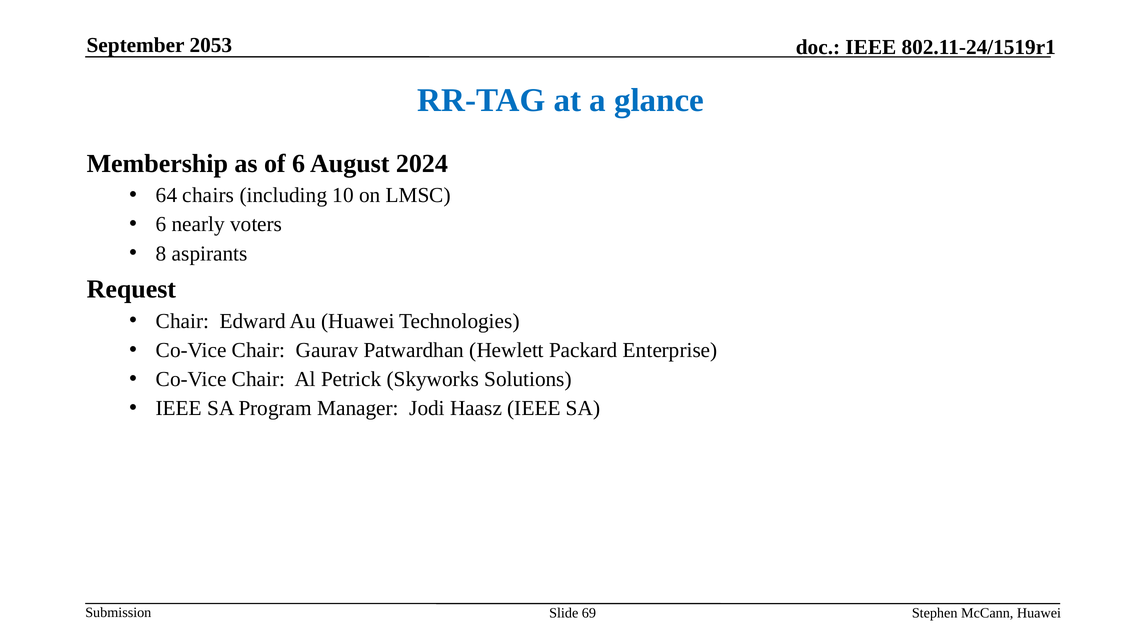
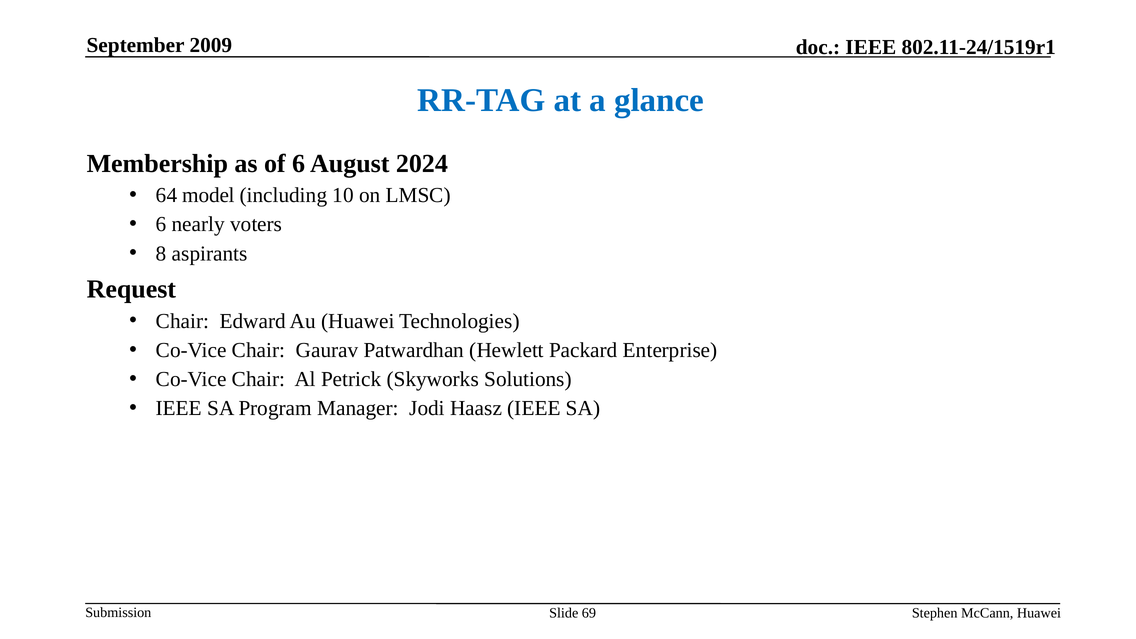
2053: 2053 -> 2009 (211, 45)
chairs: chairs -> model (209, 195)
